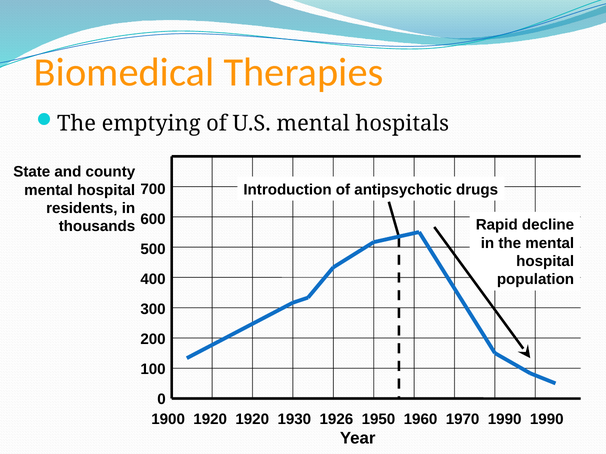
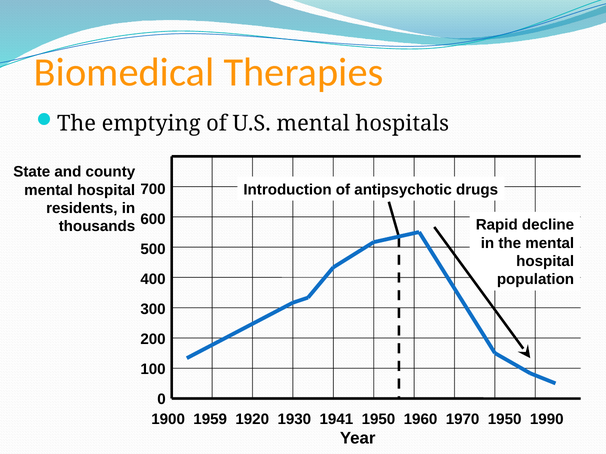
1900 1920: 1920 -> 1959 (210, 420)
1926: 1926 -> 1941 (336, 420)
1970 1990: 1990 -> 1950 (505, 420)
